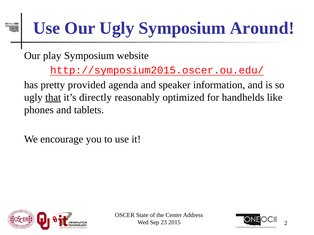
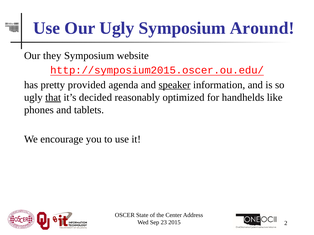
play: play -> they (52, 56)
speaker underline: none -> present (175, 85)
directly: directly -> decided (95, 98)
